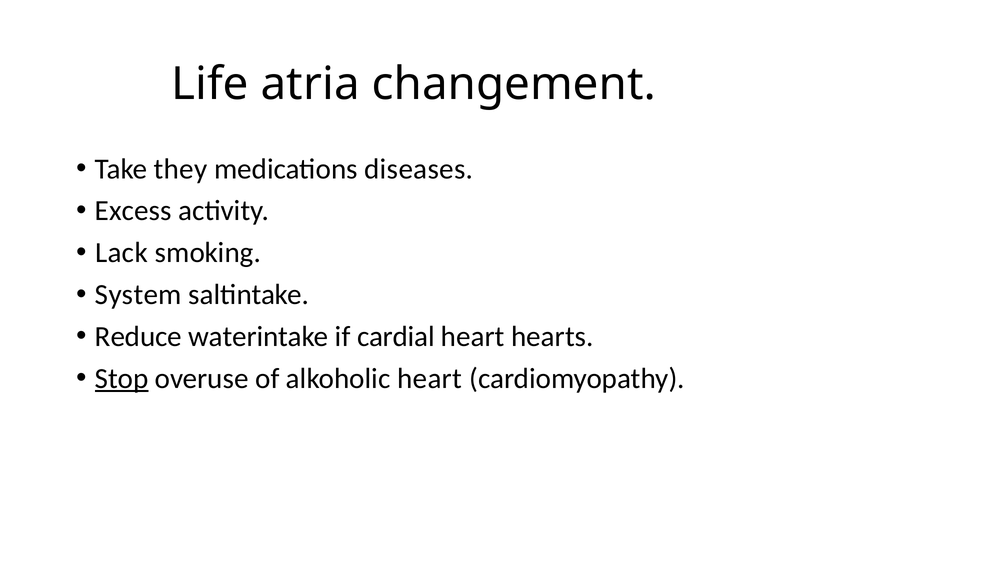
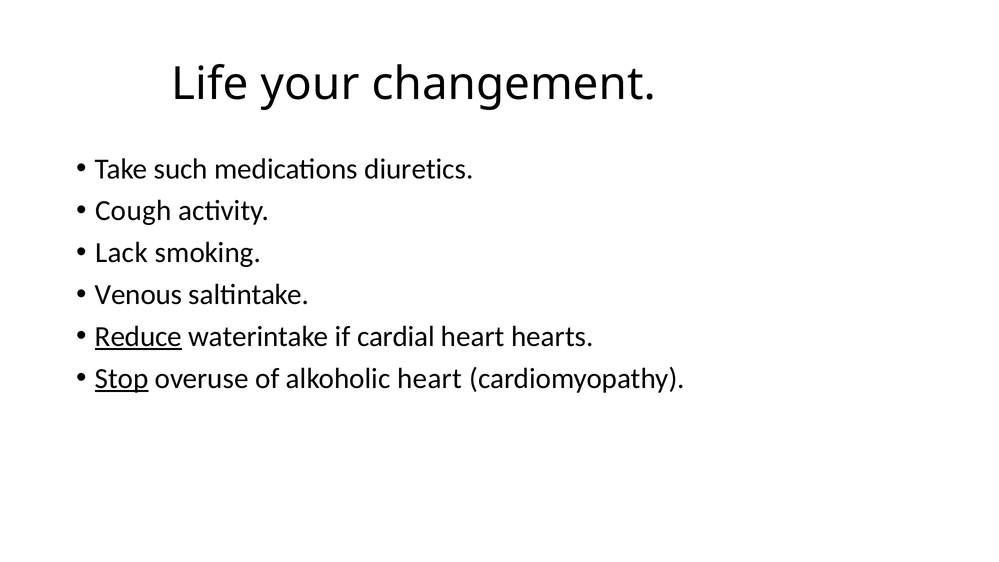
atria: atria -> your (310, 84)
they: they -> such (181, 169)
diseases: diseases -> diuretics (419, 169)
Excess: Excess -> Cough (133, 211)
System: System -> Venous (138, 295)
Reduce underline: none -> present (138, 336)
